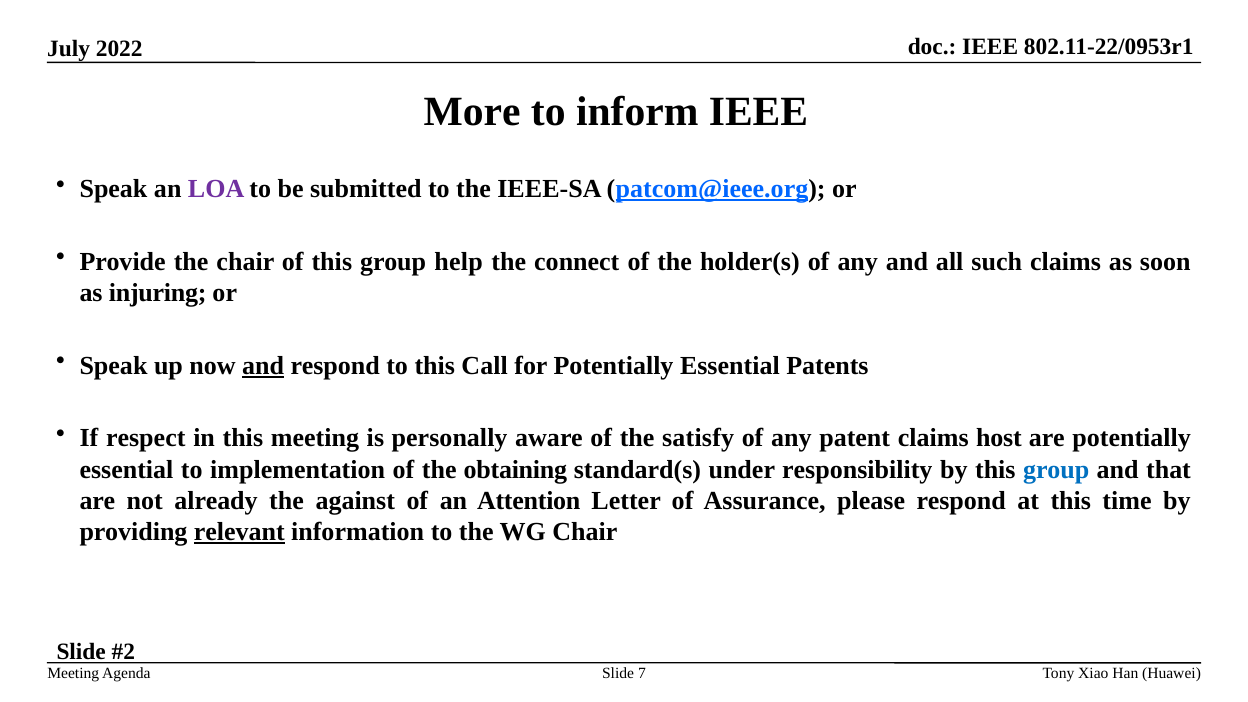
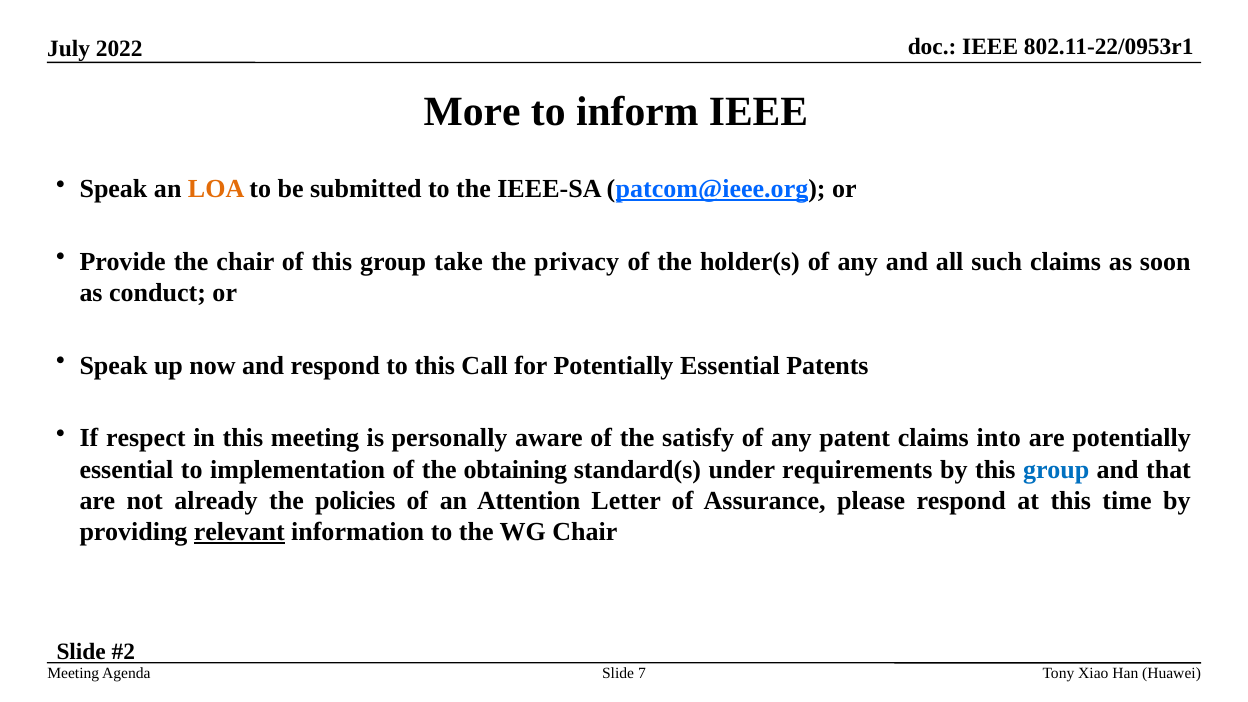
LOA colour: purple -> orange (216, 189)
help: help -> take (459, 262)
connect: connect -> privacy (577, 262)
injuring: injuring -> conduct (158, 293)
and underline: present -> none (263, 366)
host: host -> into (999, 438)
responsibility: responsibility -> requirements (857, 470)
against: against -> policies (355, 501)
